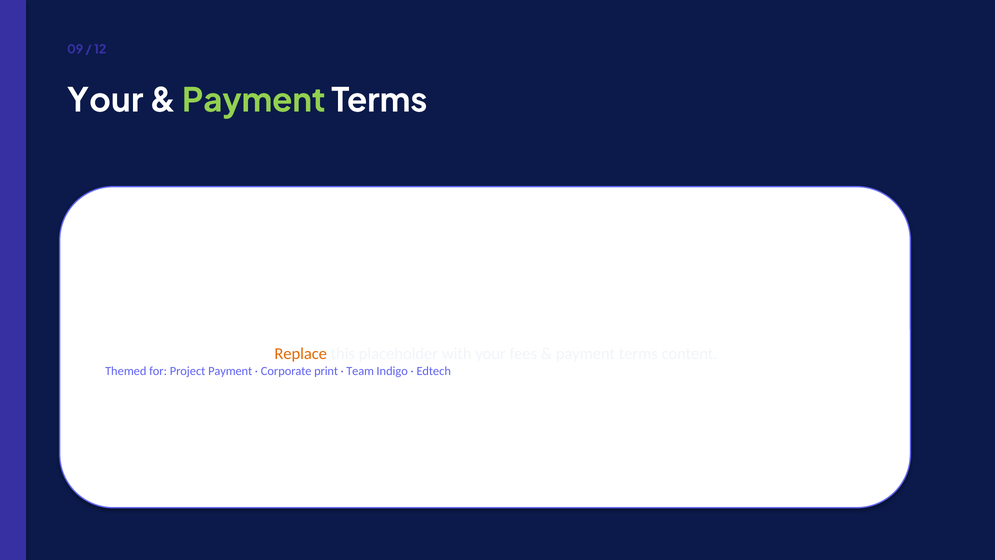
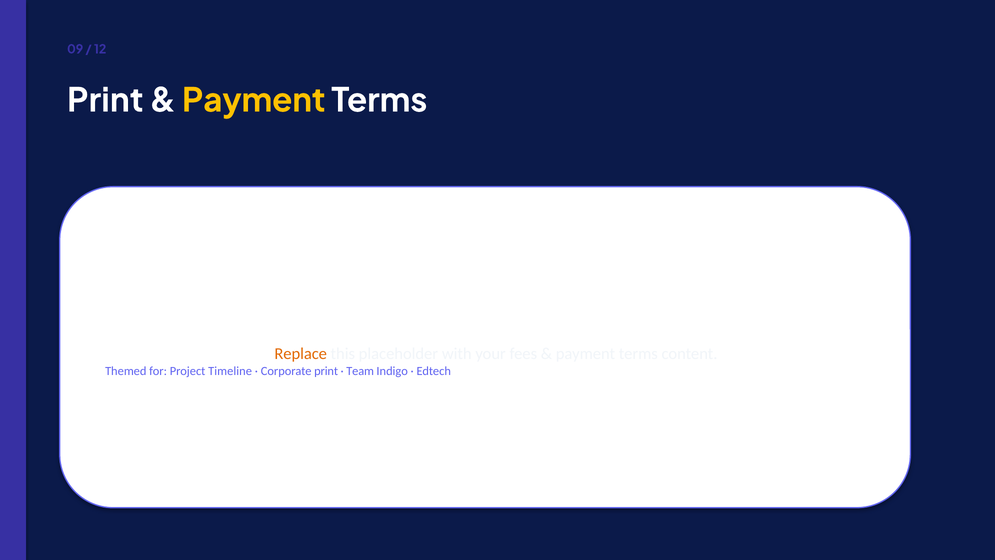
Your: Your -> Print (105, 101)
Payment colour: light green -> yellow (254, 101)
Project Payment: Payment -> Timeline (230, 371)
